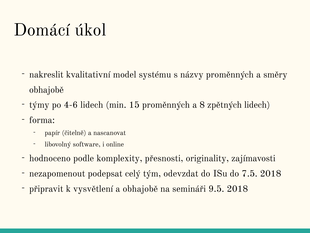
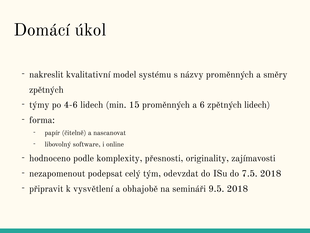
obhajobě: obhajobě -> zpětných (46, 90)
8: 8 -> 6 (202, 105)
